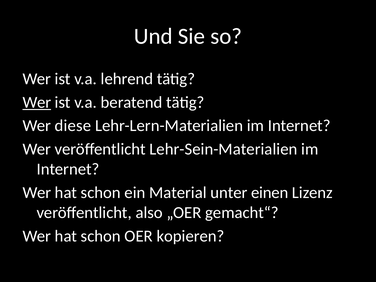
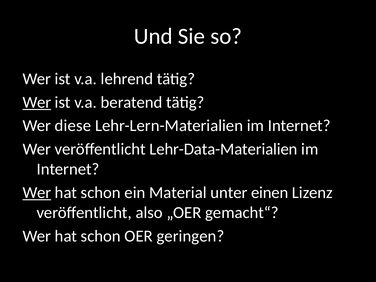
Lehr-Sein-Materialien: Lehr-Sein-Materialien -> Lehr-Data-Materialien (223, 149)
Wer underline: none -> present (37, 193)
kopieren: kopieren -> geringen (190, 236)
